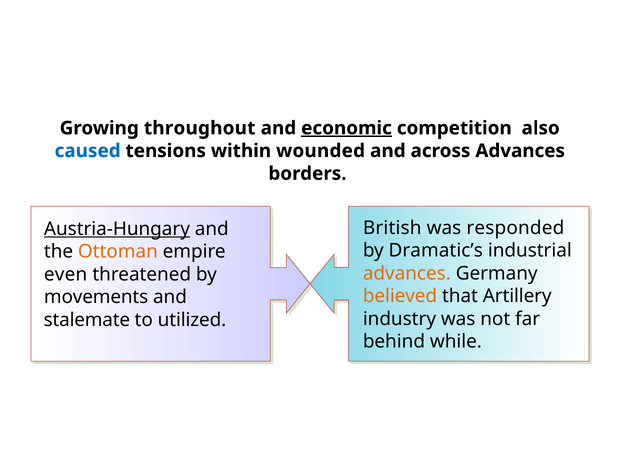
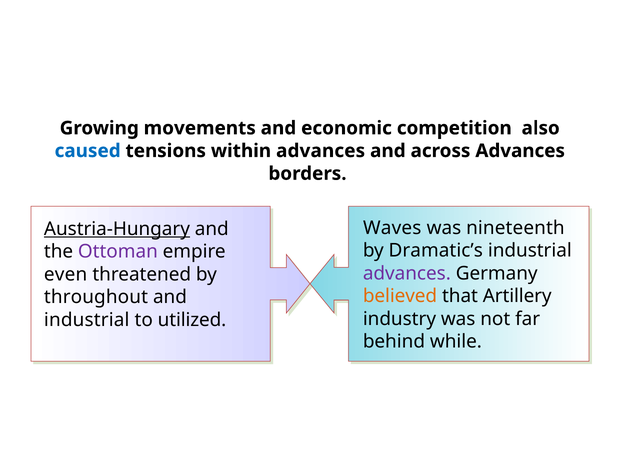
throughout: throughout -> movements (200, 128)
economic underline: present -> none (346, 128)
within wounded: wounded -> advances (321, 151)
British: British -> Waves (392, 228)
responded: responded -> nineteenth (515, 228)
Ottoman colour: orange -> purple (118, 252)
advances colour: orange -> purple (407, 273)
movements: movements -> throughout (96, 297)
stalemate: stalemate -> industrial (87, 320)
